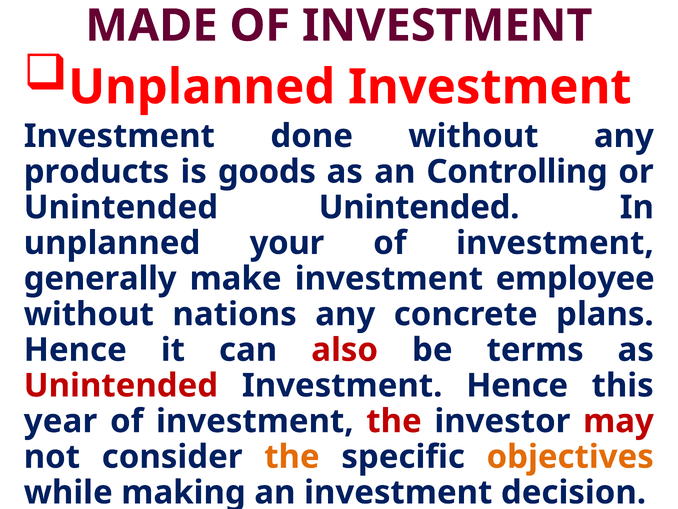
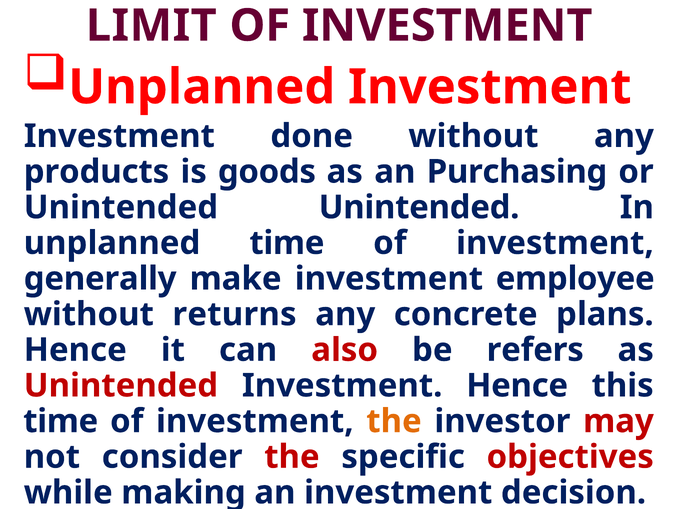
MADE: MADE -> LIMIT (151, 26)
Controlling: Controlling -> Purchasing (517, 172)
unplanned your: your -> time (287, 243)
nations: nations -> returns (234, 314)
terms: terms -> refers (535, 350)
year: year -> time (61, 421)
the colour: red -> orange (394, 421)
the colour: orange -> red (292, 456)
objectives colour: orange -> red (570, 456)
